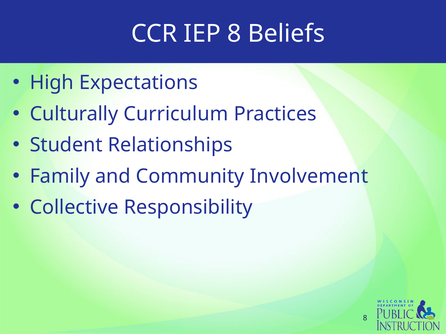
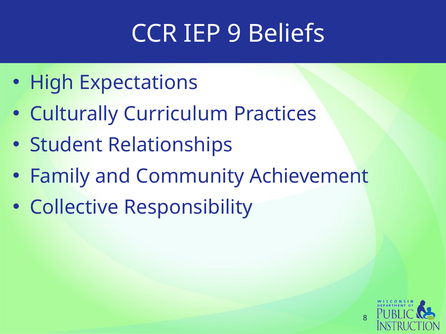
IEP 8: 8 -> 9 (234, 34)
Involvement: Involvement -> Achievement (309, 176)
